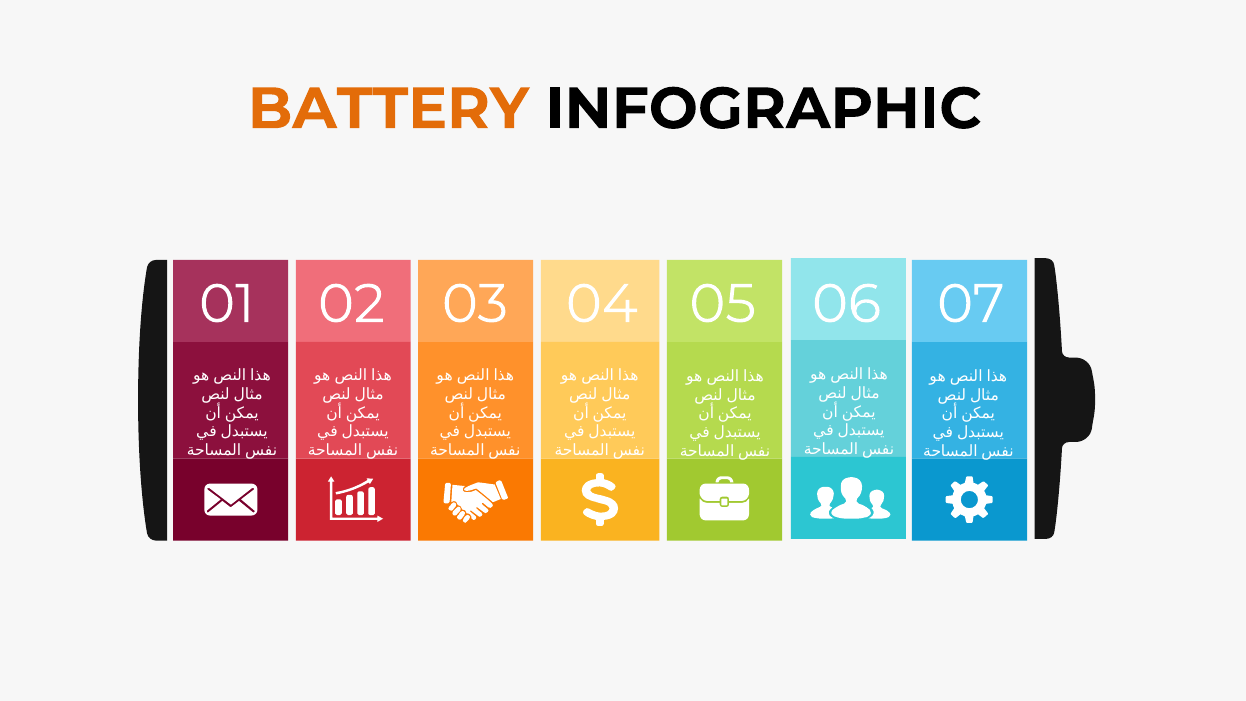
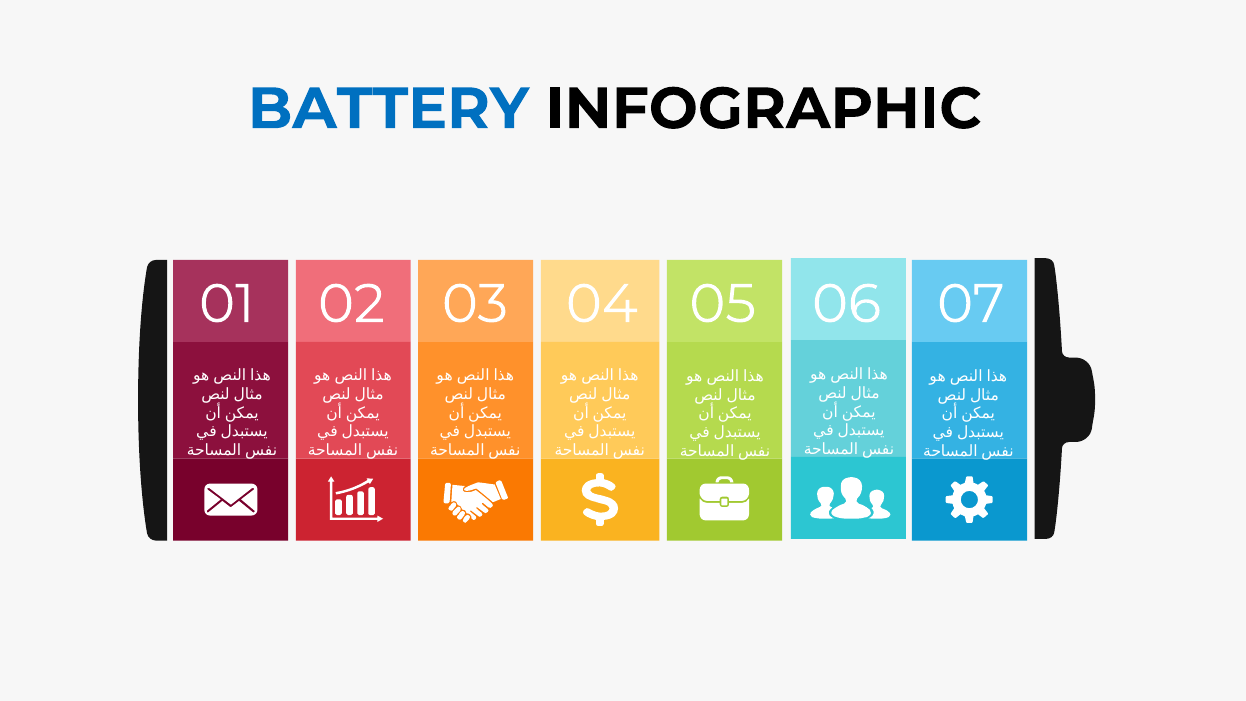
BATTERY colour: orange -> blue (388, 109)
